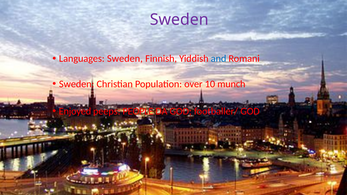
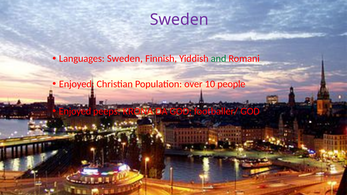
and colour: blue -> green (219, 59)
Sweden: Sweden -> Enjoyed (77, 84)
munch: munch -> people (231, 84)
PEOPLE: PEOPLE -> KRONA (138, 111)
